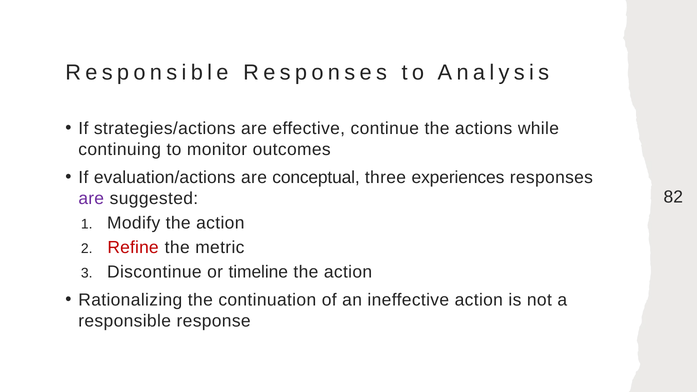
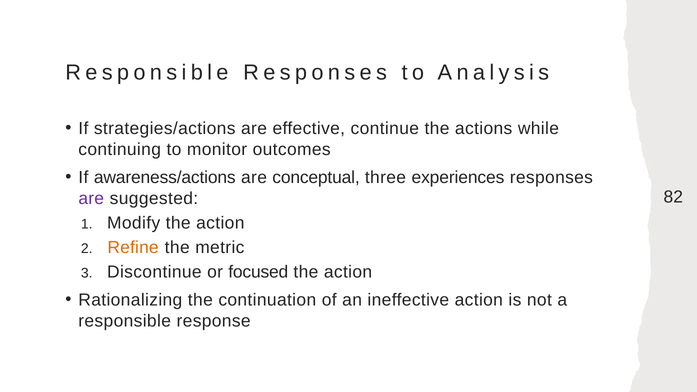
evaluation/actions: evaluation/actions -> awareness/actions (165, 177)
Refine colour: red -> orange (133, 247)
timeline: timeline -> focused (258, 272)
